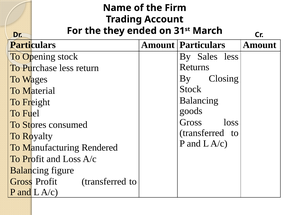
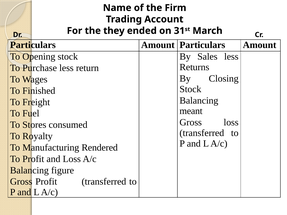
Material: Material -> Finished (39, 91)
goods: goods -> meant (191, 111)
